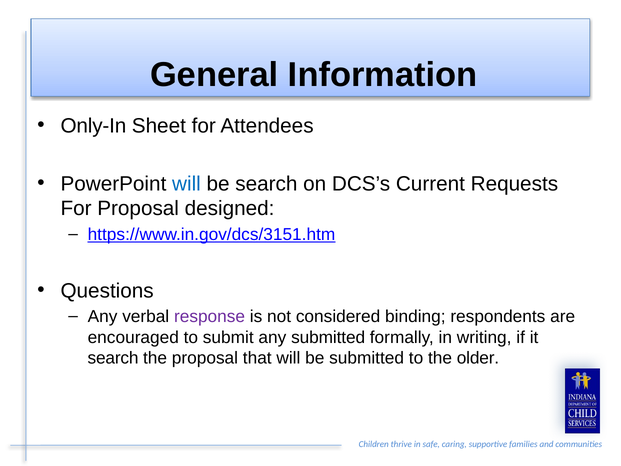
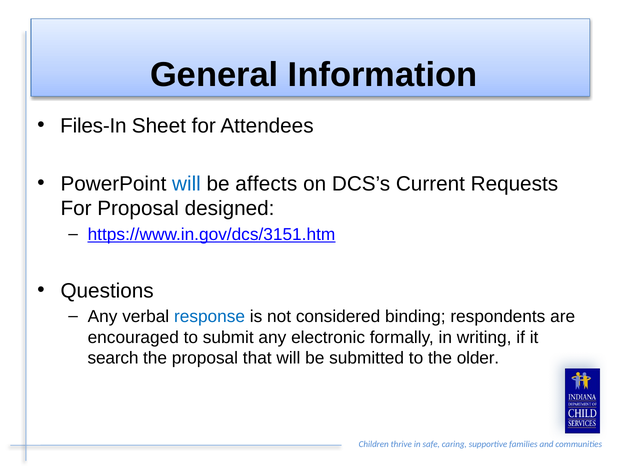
Only-In: Only-In -> Files-In (93, 126)
be search: search -> affects (266, 184)
response colour: purple -> blue (210, 317)
any submitted: submitted -> electronic (328, 337)
